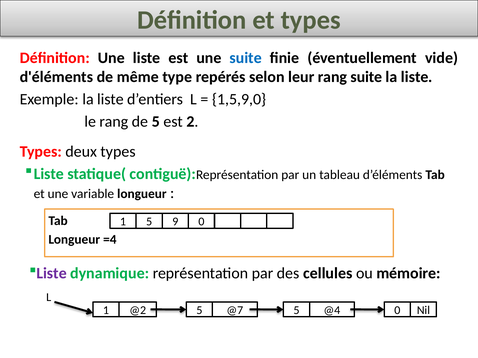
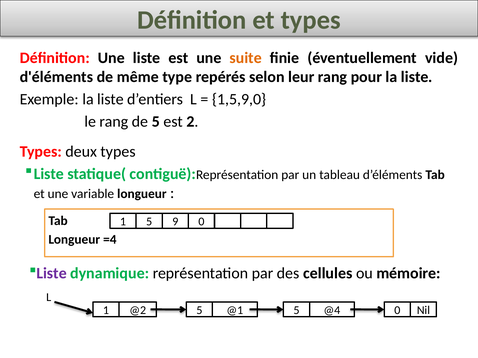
suite colour: blue -> orange (246, 58)
rang suite: suite -> pour (366, 77)
@7: @7 -> @1 (235, 311)
